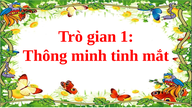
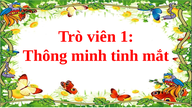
gian: gian -> viên (101, 37)
